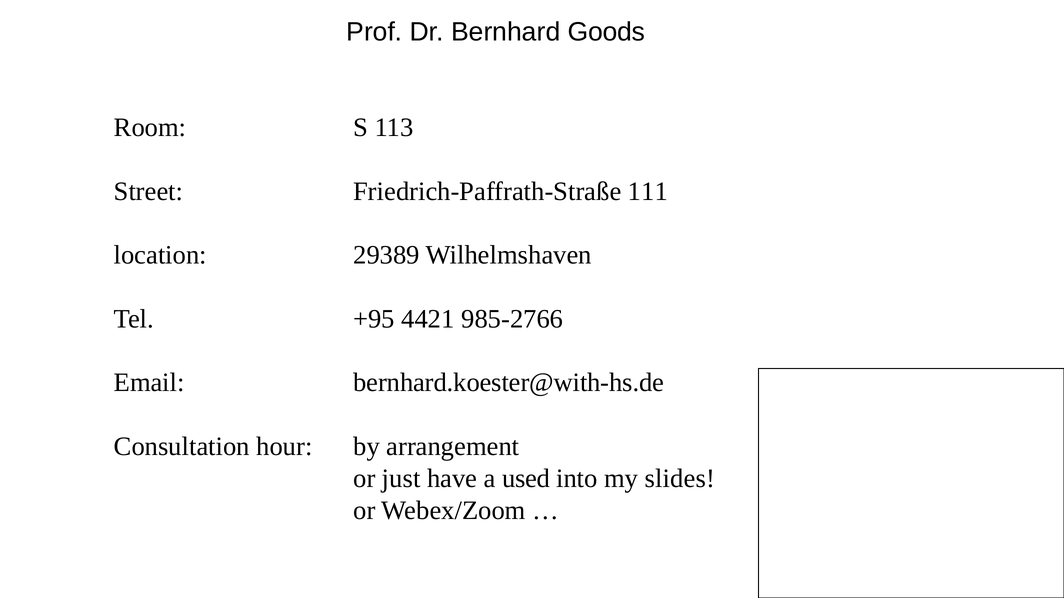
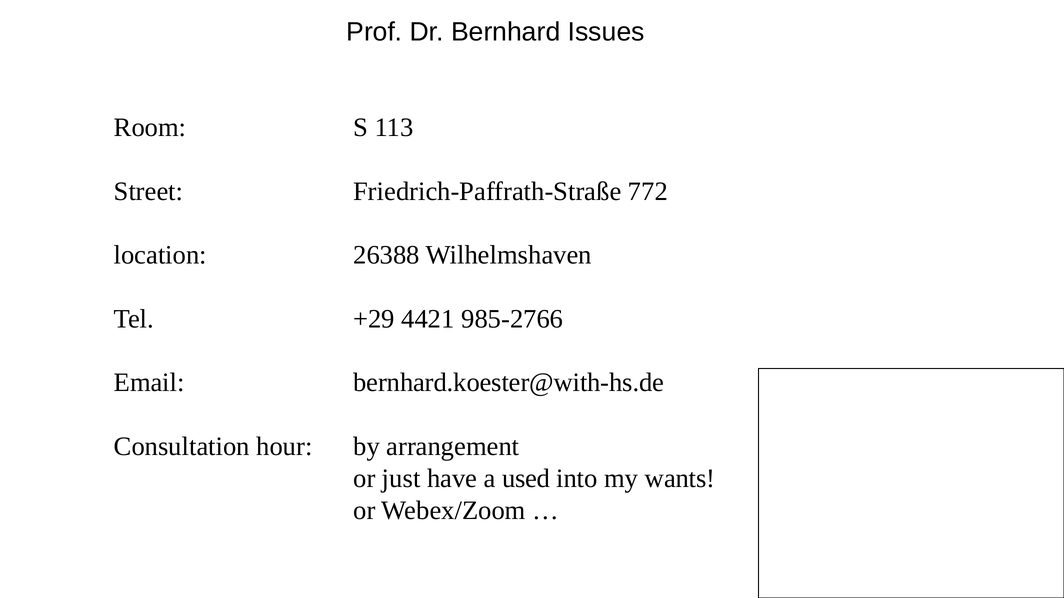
Goods: Goods -> Issues (606, 32)
111: 111 -> 772 (648, 192)
29389: 29389 -> 26388 (386, 255)
+95: +95 -> +29 (374, 319)
slides: slides -> wants (680, 479)
